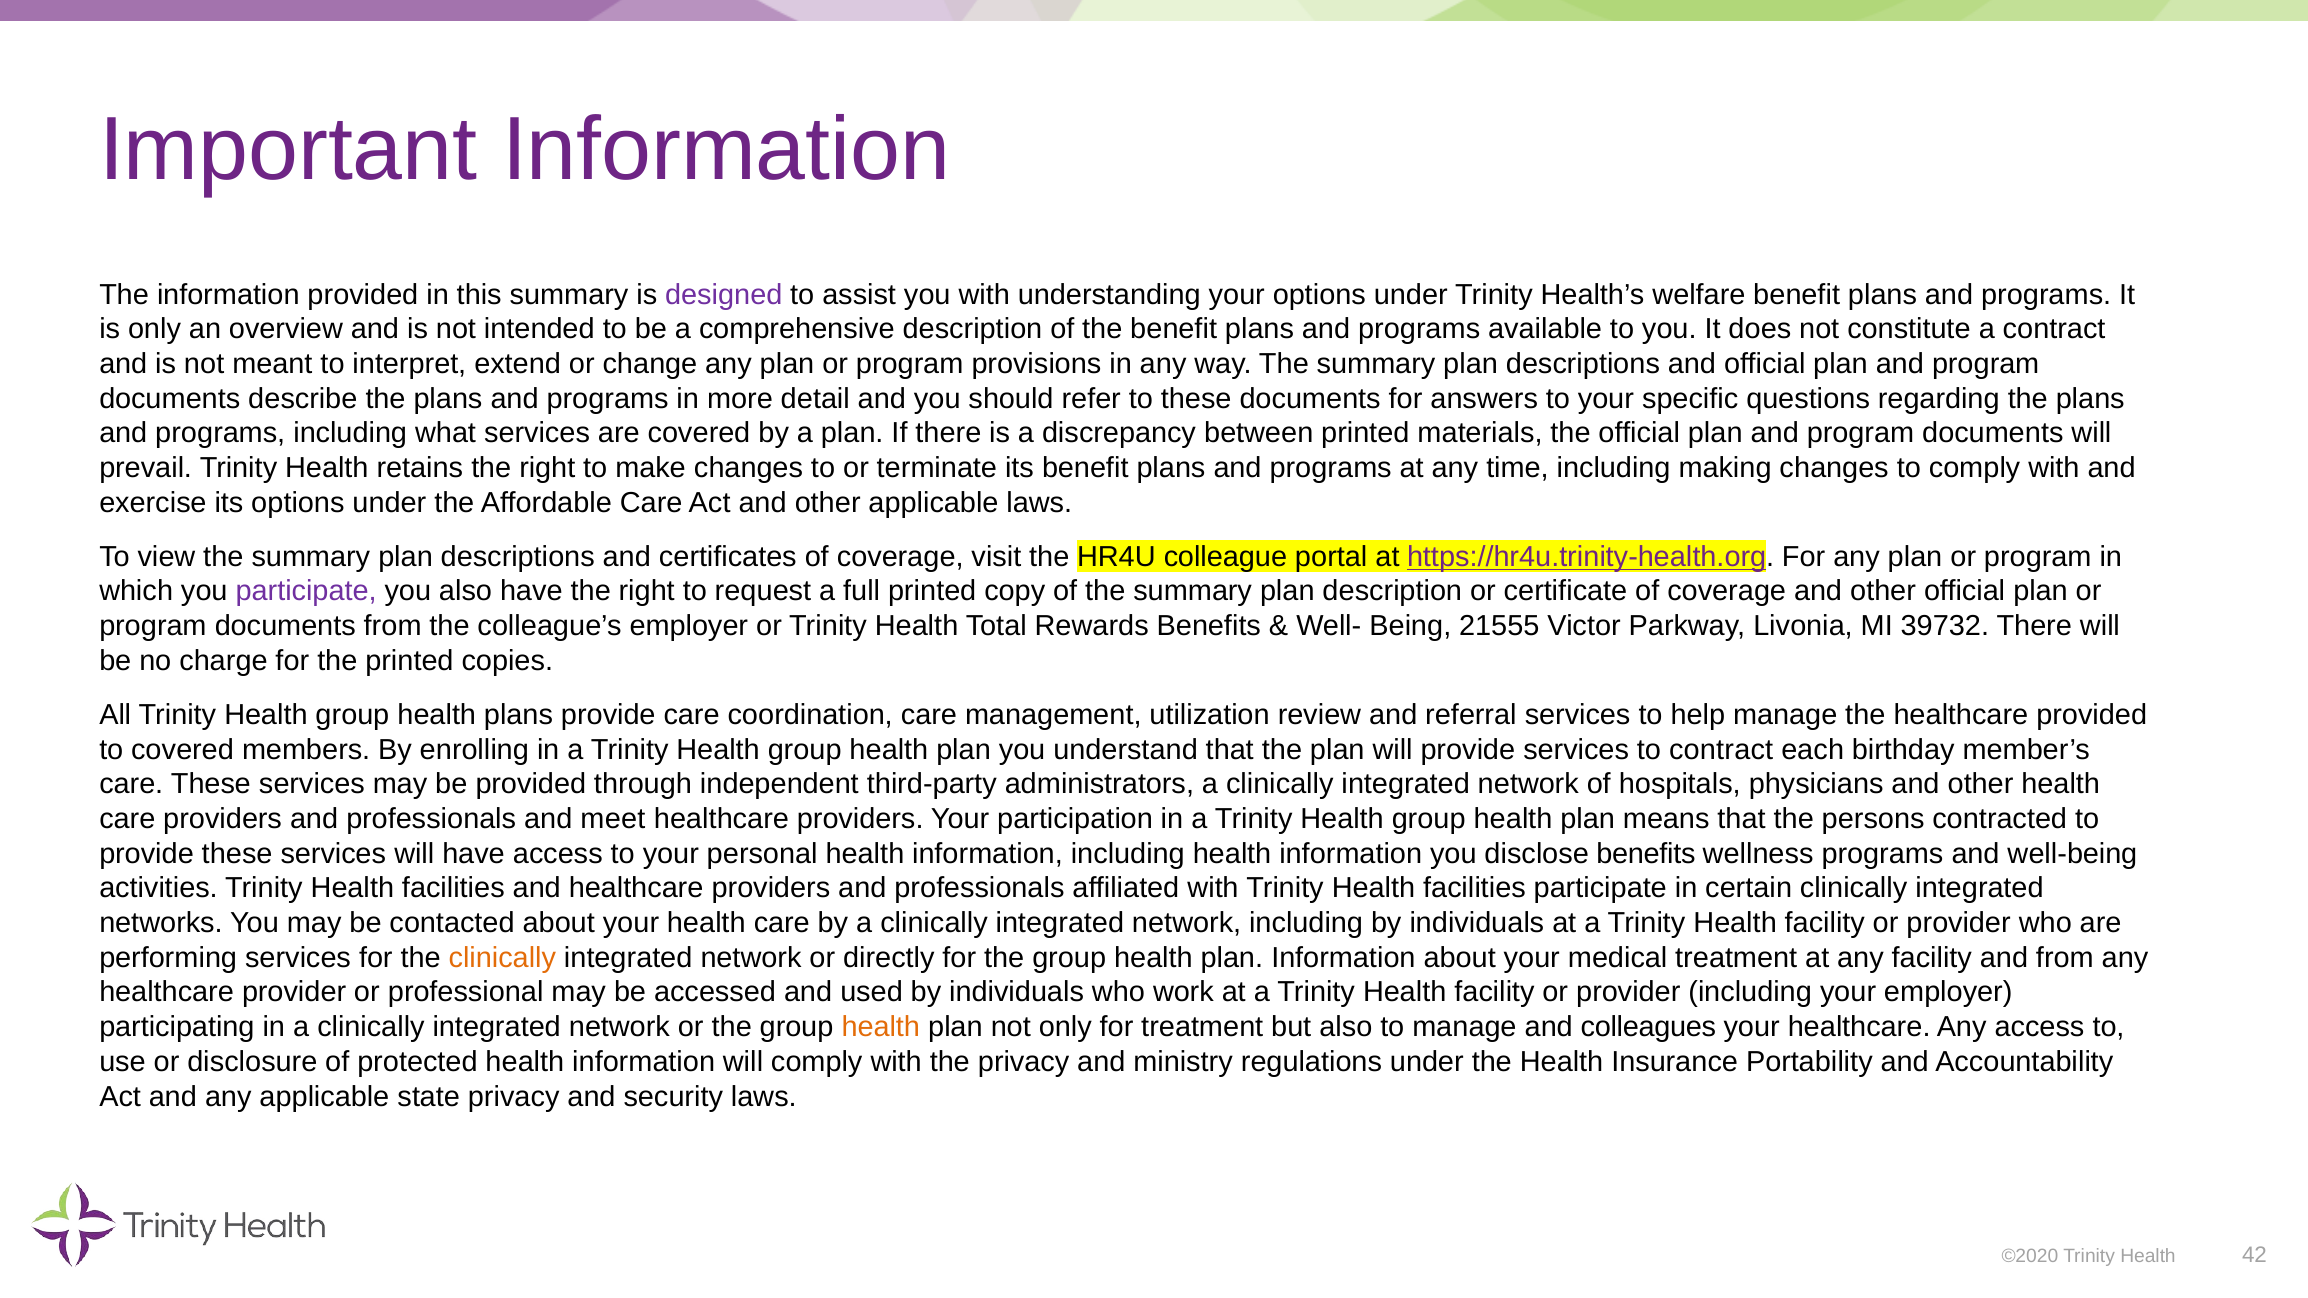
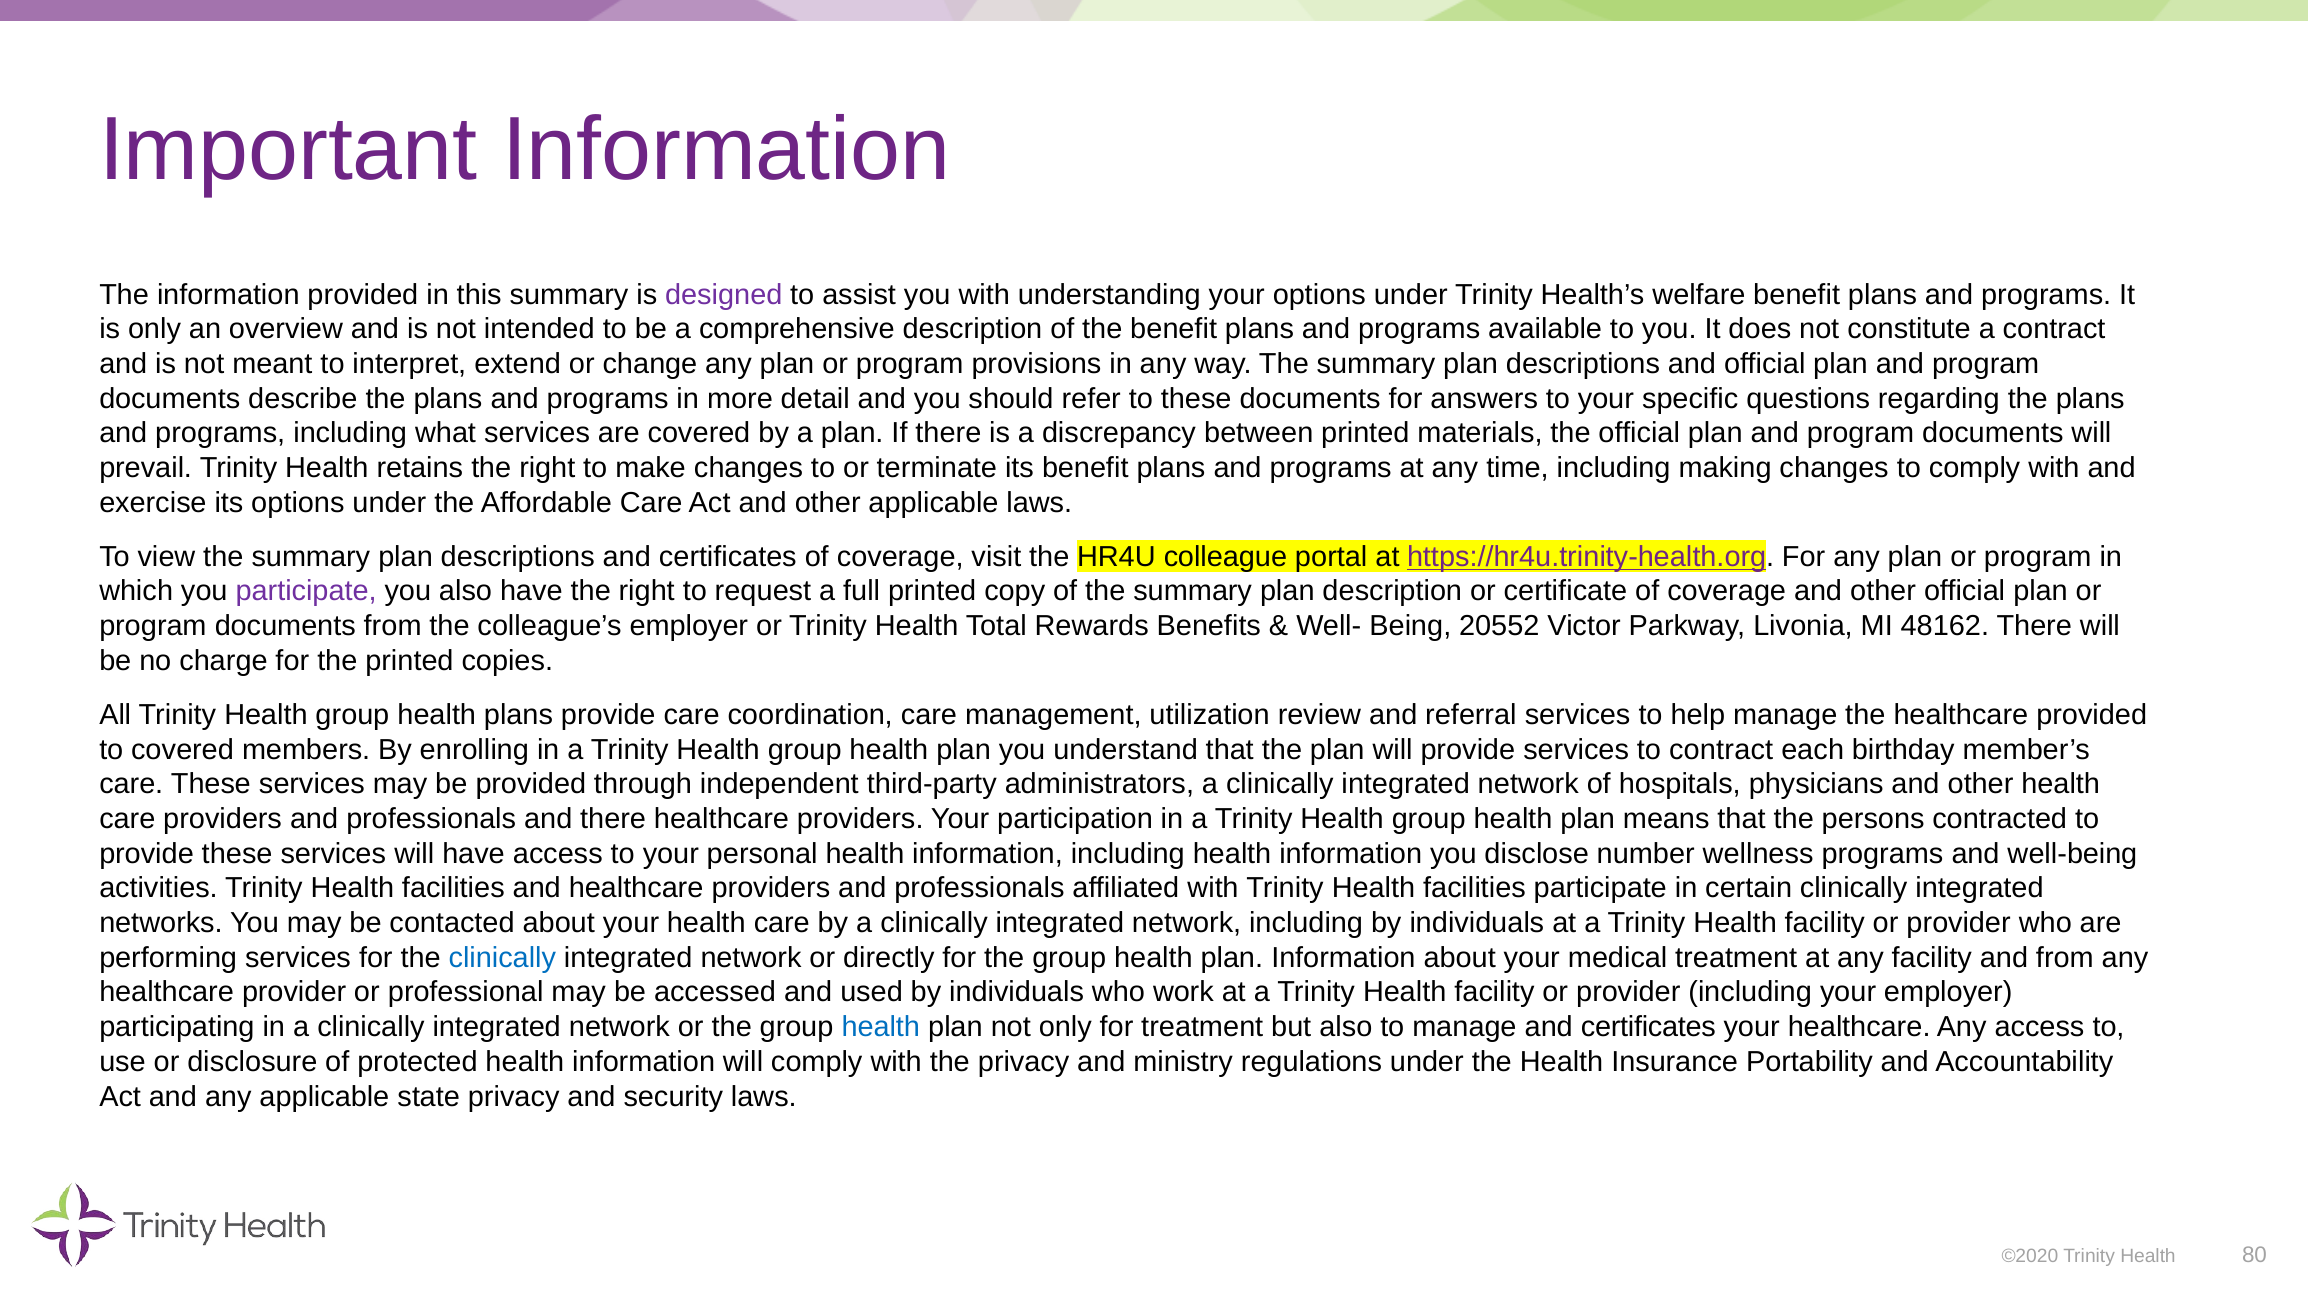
21555: 21555 -> 20552 (1499, 626)
39732: 39732 -> 48162 (1945, 626)
and meet: meet -> there (613, 819)
disclose benefits: benefits -> number (1646, 854)
clinically colour: orange -> blue (502, 958)
health colour: orange -> blue (881, 1027)
manage and colleagues: colleagues -> certificates (1648, 1027)
42: 42 -> 80 (2254, 1256)
